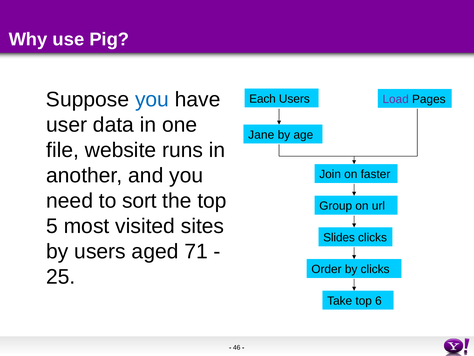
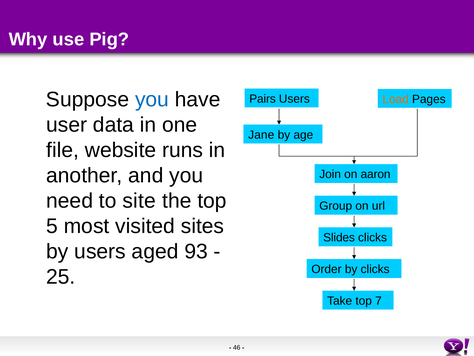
Each: Each -> Pairs (263, 99)
Load colour: purple -> orange (396, 99)
faster: faster -> aaron (376, 174)
sort: sort -> site (139, 201)
71: 71 -> 93 (196, 251)
6: 6 -> 7 (378, 301)
